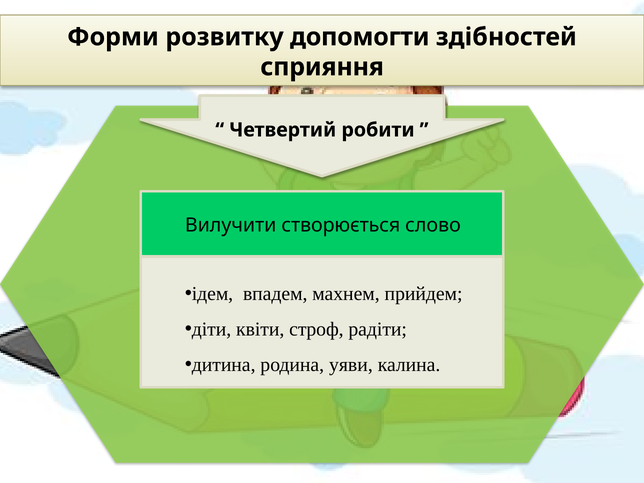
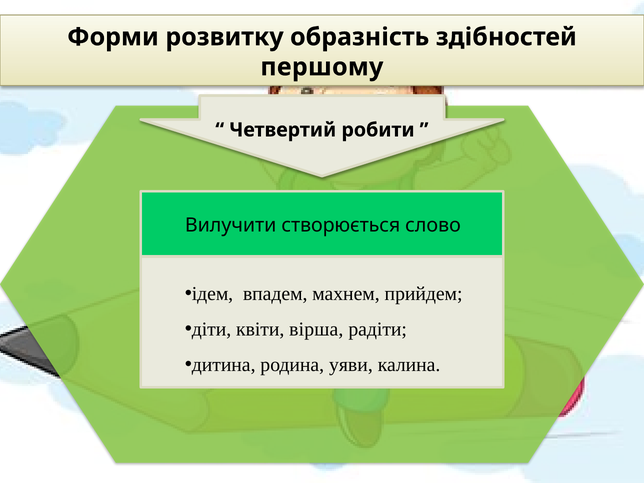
допомогти: допомогти -> образність (360, 37)
сприяння: сприяння -> першому (322, 67)
строф: строф -> вірша (316, 329)
